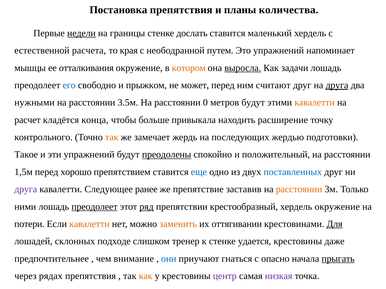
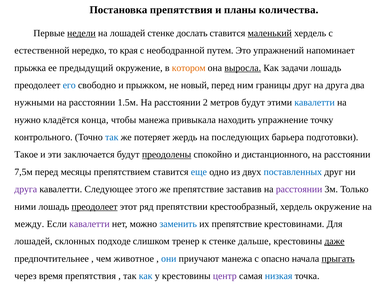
на границы: границы -> лошадей (128, 33)
маленький underline: none -> present (270, 33)
расчета: расчета -> нередко (89, 51)
мышцы: мышцы -> прыжка (30, 68)
отталкивания: отталкивания -> предыдущий (86, 68)
может: может -> новый (195, 85)
считают: считают -> границы (273, 85)
друга underline: present -> none (337, 85)
3.5м: 3.5м -> 1.5м (128, 103)
0: 0 -> 2 (205, 103)
кавалетти colour: orange -> blue (315, 103)
расчет: расчет -> нужно (28, 120)
чтобы больше: больше -> манежа (154, 120)
расширение: расширение -> упражнение (283, 120)
так colour: orange -> blue (112, 137)
замечает: замечает -> потеряет (152, 137)
жердью: жердью -> барьера (288, 137)
эти упражнений: упражнений -> заключается (89, 155)
положительный: положительный -> дистанционного (276, 155)
1,5м: 1,5м -> 7,5м (23, 172)
хорошо: хорошо -> месяцы (76, 172)
ранее: ранее -> этого (146, 190)
расстоянии colour: orange -> purple (299, 190)
ряд underline: present -> none (147, 207)
потери: потери -> между (29, 224)
кавалетти colour: orange -> purple (89, 224)
заменить colour: orange -> blue (178, 224)
их оттягивании: оттягивании -> препятствие (237, 224)
Для underline: present -> none (335, 224)
удается: удается -> дальше (255, 242)
даже underline: none -> present (334, 242)
внимание: внимание -> животное (134, 259)
приучают гнаться: гнаться -> манежа (237, 259)
рядах: рядах -> время (51, 276)
как colour: orange -> blue (146, 276)
низкая colour: purple -> blue (279, 276)
